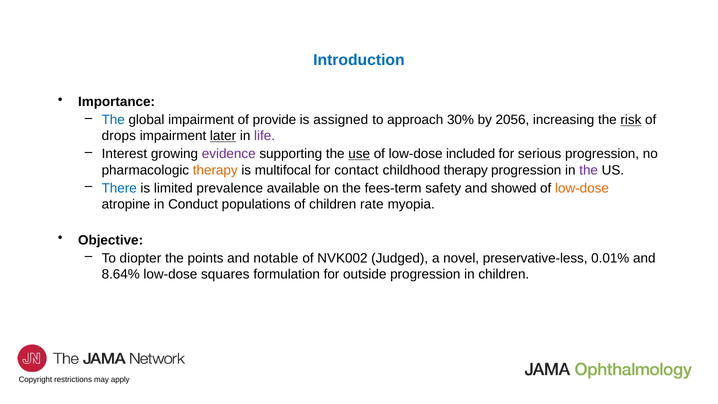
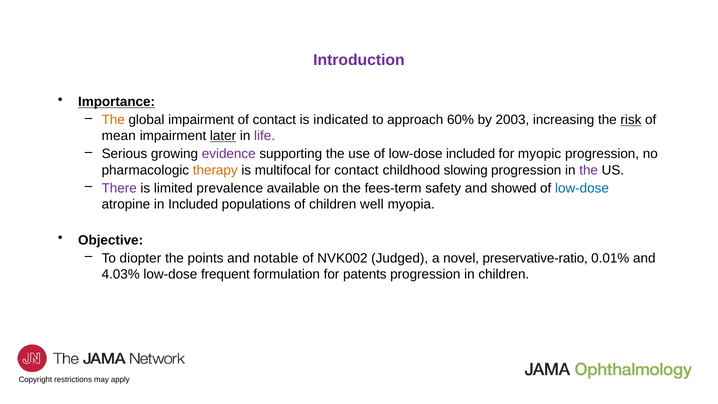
Introduction colour: blue -> purple (359, 60)
Importance underline: none -> present (117, 102)
The colour: blue -> orange (113, 120)
of provide: provide -> contact (274, 120)
assigned: assigned -> indicated (341, 120)
30%: 30% -> 60% (460, 120)
2056: 2056 -> 2003 (512, 120)
drops: drops -> mean (119, 136)
Interest: Interest -> Serious (124, 154)
use underline: present -> none (359, 154)
serious: serious -> myopic (540, 154)
childhood therapy: therapy -> slowing (466, 170)
There colour: blue -> purple (119, 188)
low-dose colour: orange -> blue (582, 188)
in Conduct: Conduct -> Included (193, 204)
rate: rate -> well (372, 204)
preservative-less: preservative-less -> preservative-ratio (535, 258)
8.64%: 8.64% -> 4.03% (121, 274)
squares: squares -> frequent (225, 274)
outside: outside -> patents (365, 274)
